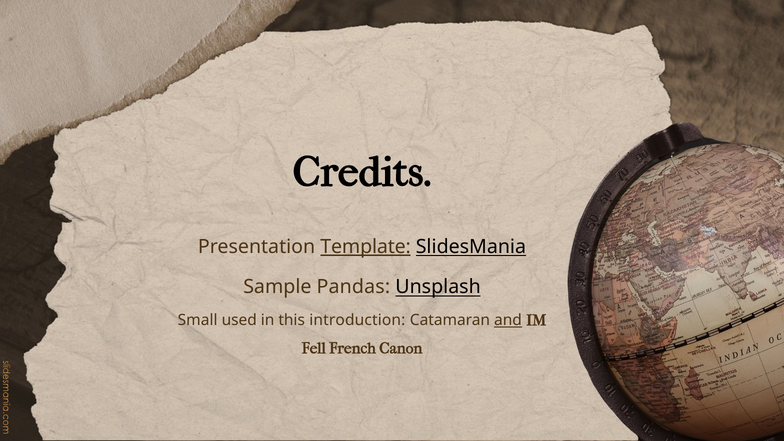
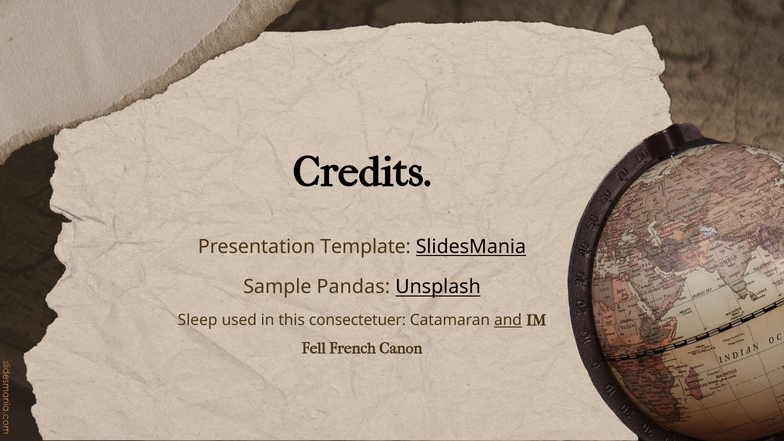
Template underline: present -> none (366, 247)
Small: Small -> Sleep (198, 320)
introduction: introduction -> consectetuer (357, 320)
